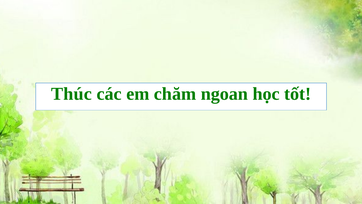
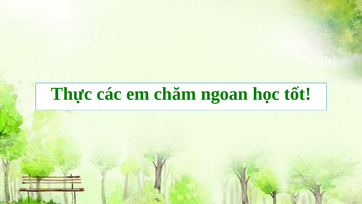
Thúc: Thúc -> Thực (72, 94)
